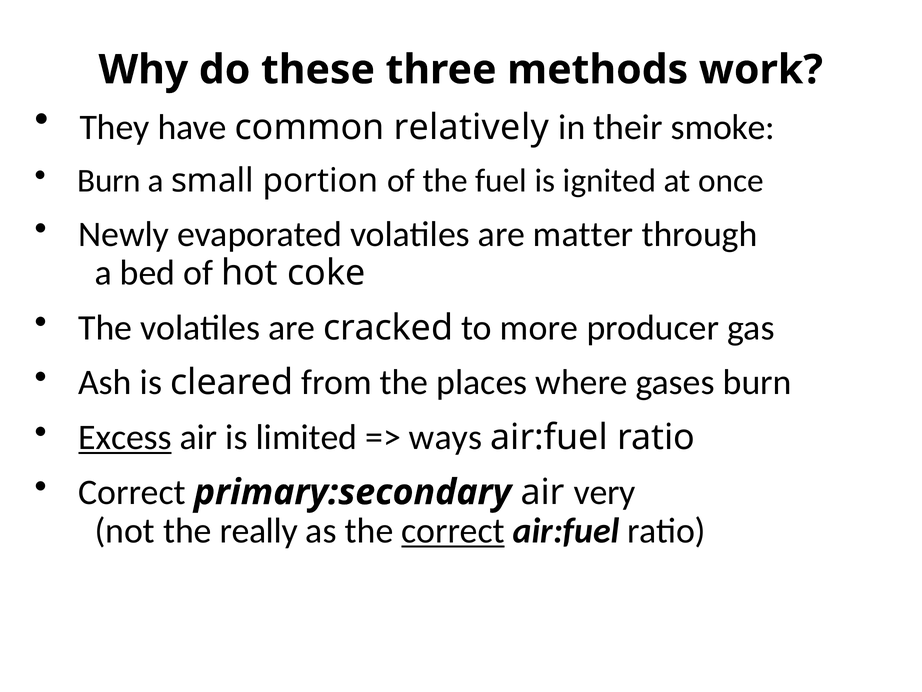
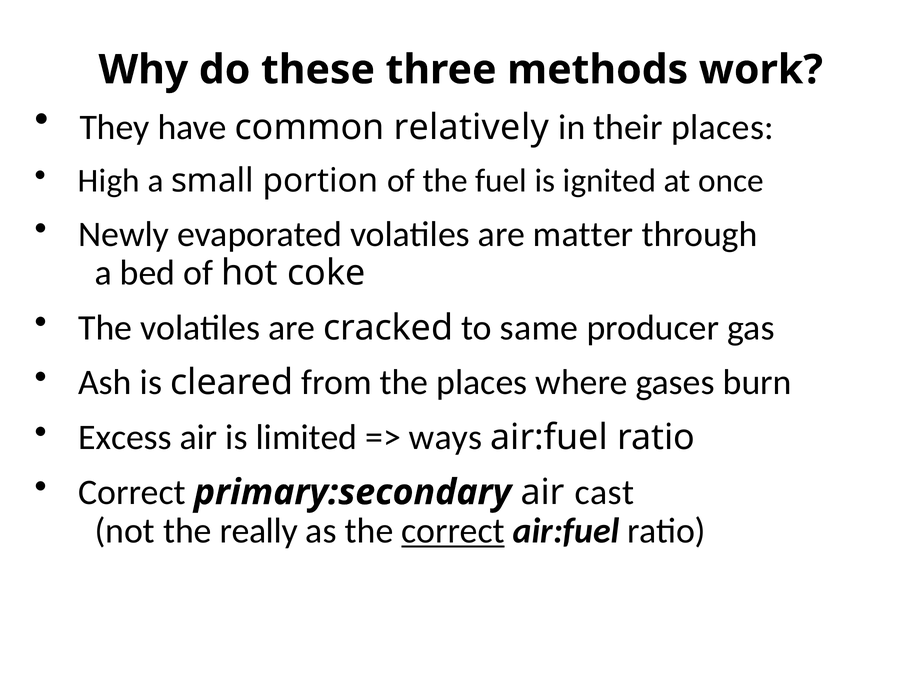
their smoke: smoke -> places (723, 127)
Burn: Burn -> High (109, 181)
more: more -> same (539, 328)
Excess underline: present -> none (125, 437)
very: very -> cast (604, 492)
